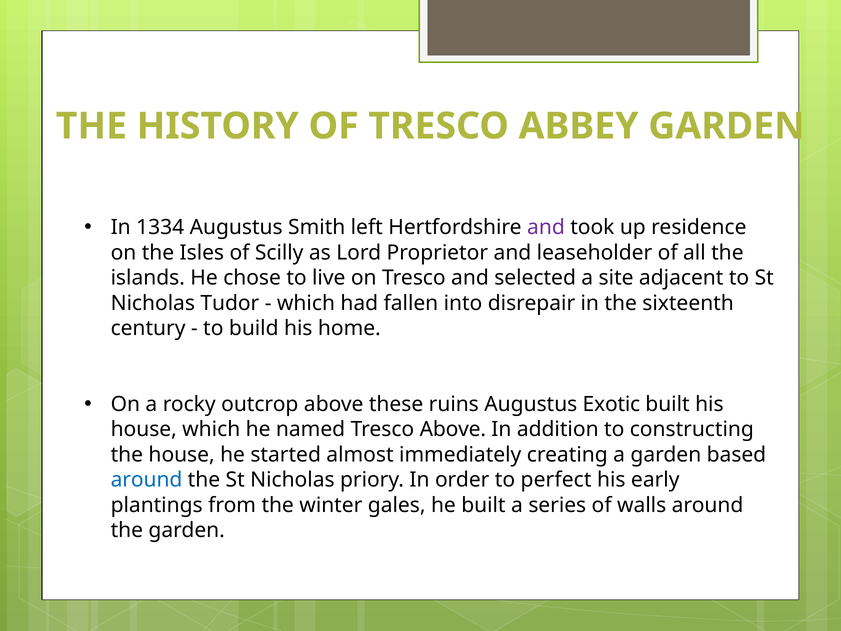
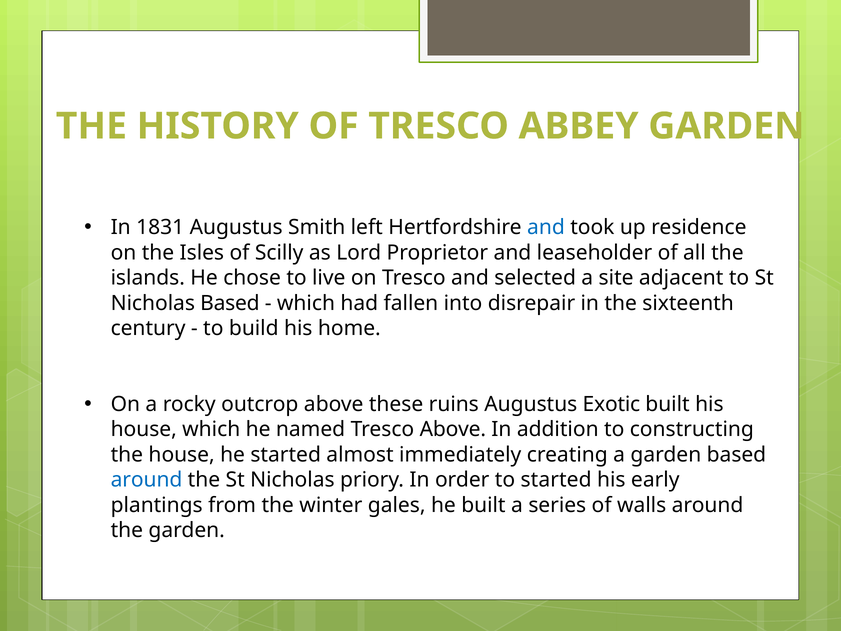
1334: 1334 -> 1831 (160, 227)
and colour: purple -> blue (546, 227)
Nicholas Tudor: Tudor -> Based (230, 303)
to perfect: perfect -> started (556, 480)
